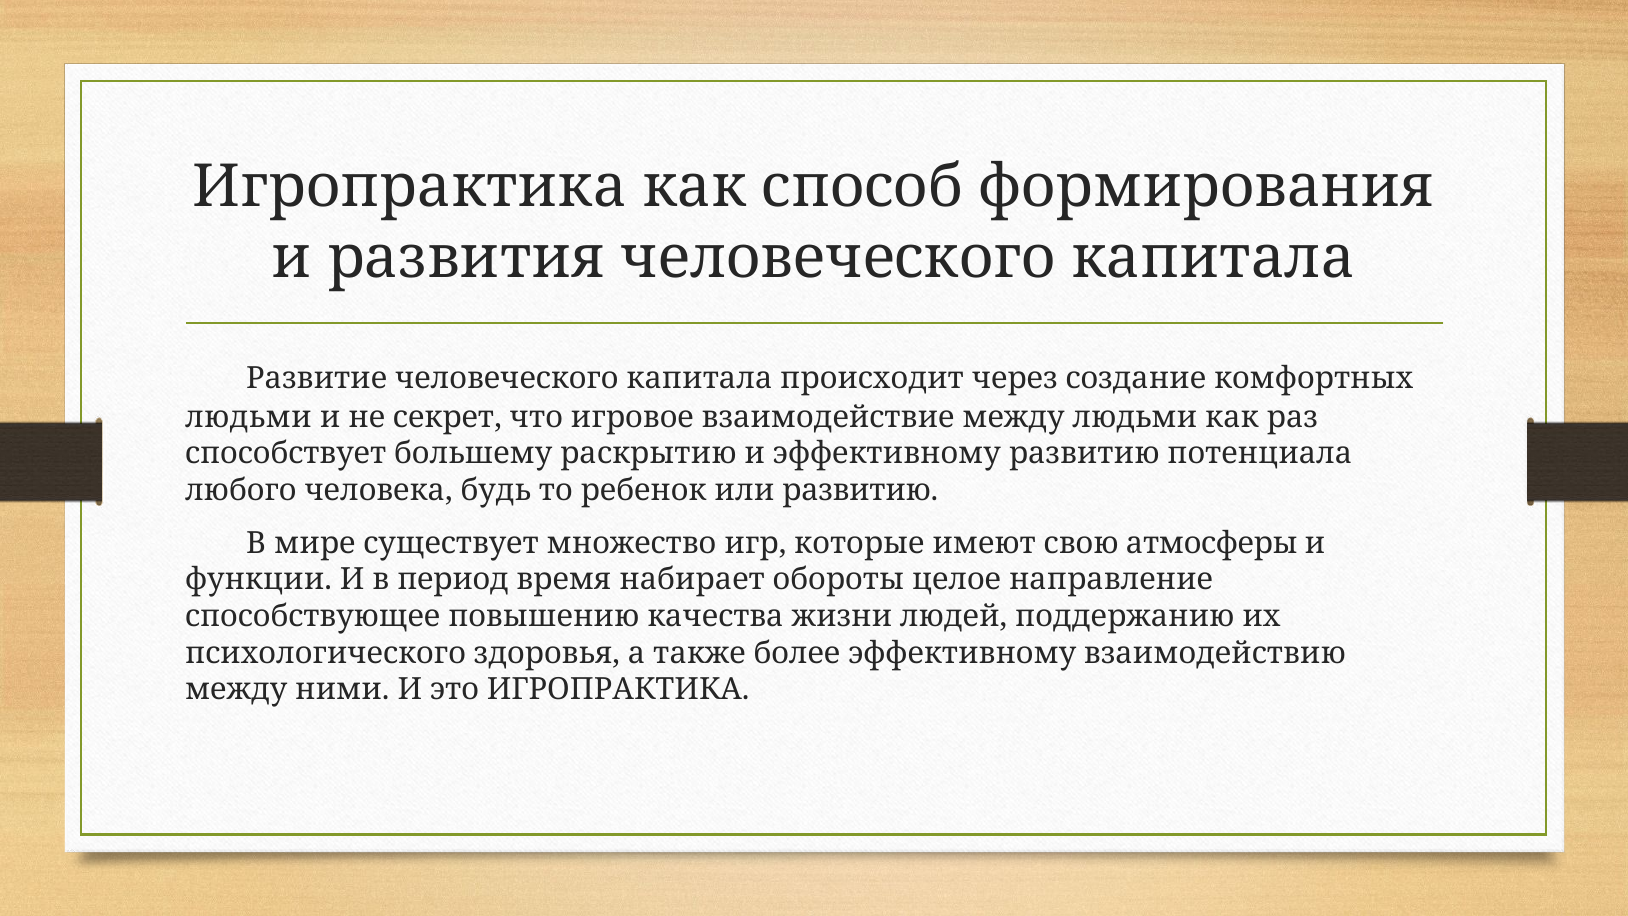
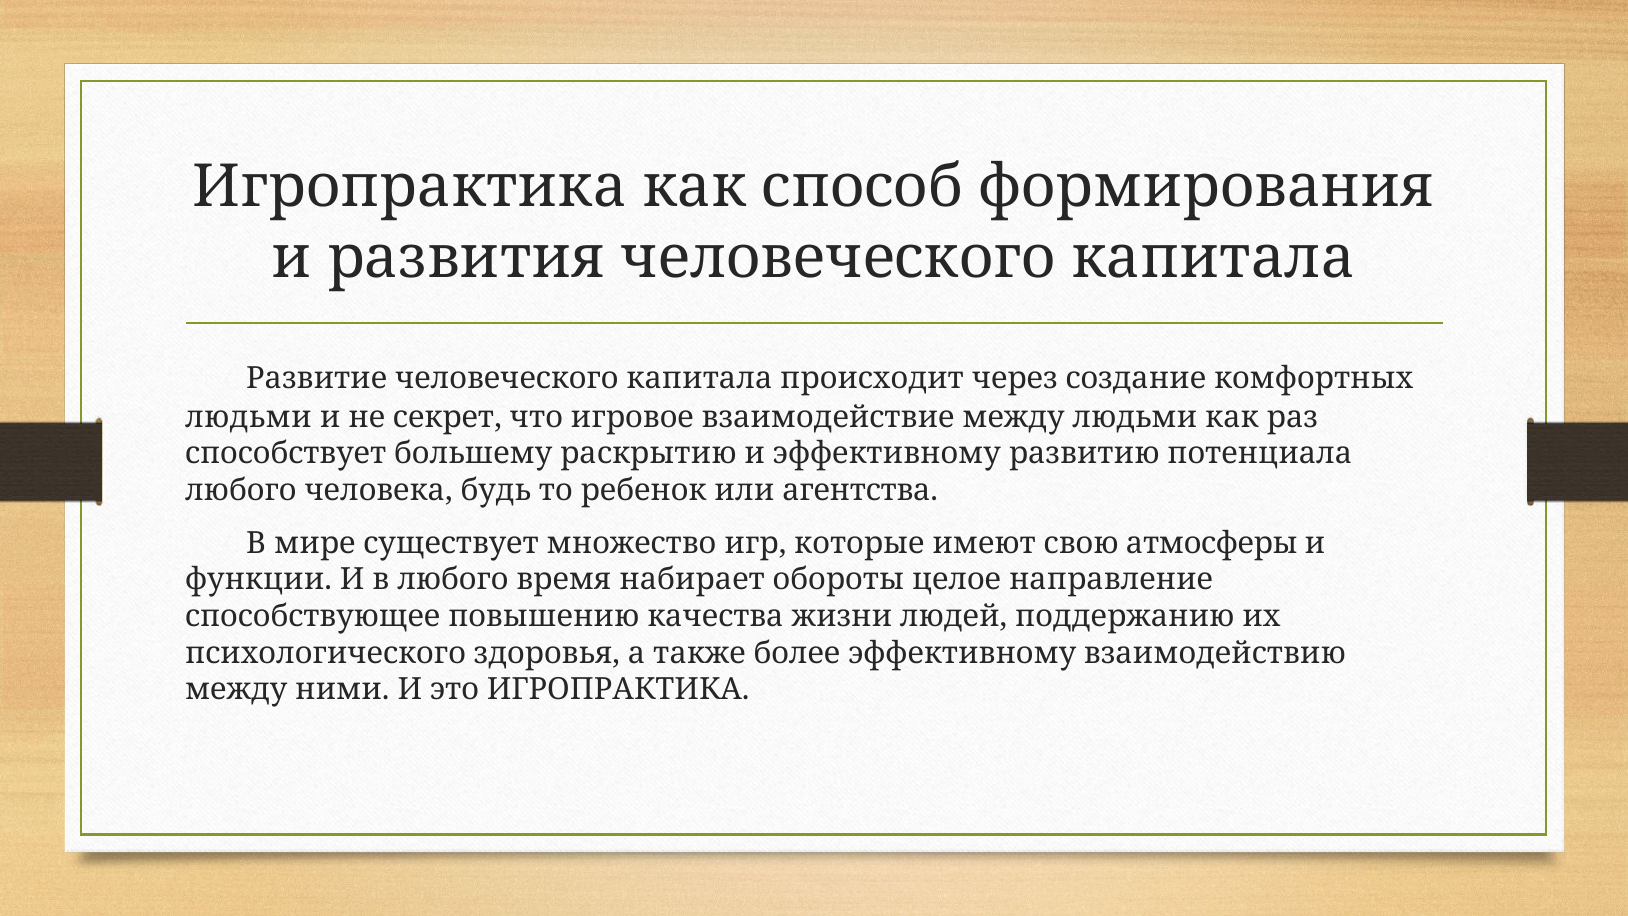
или развитию: развитию -> агентства (860, 490)
в период: период -> любого (453, 580)
